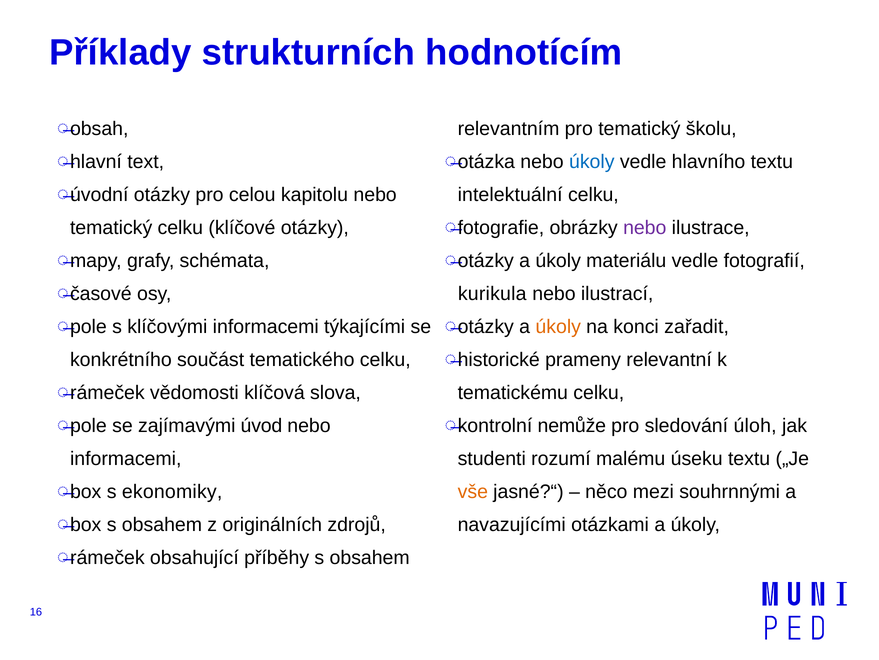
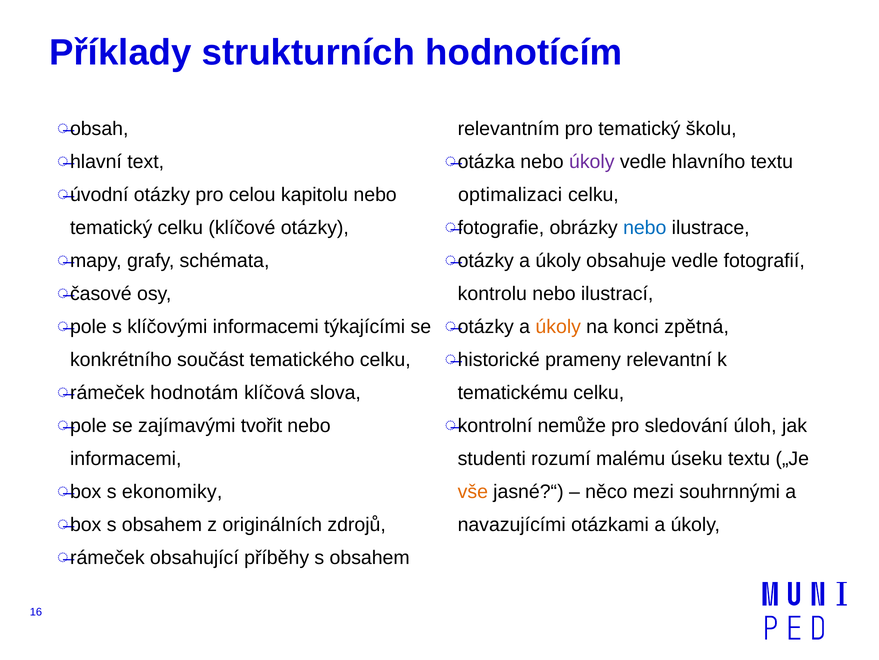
úkoly colour: blue -> purple (592, 162)
intelektuální: intelektuální -> optimalizaci (510, 195)
nebo colour: purple -> blue (645, 228)
materiálu: materiálu -> obsahuje (626, 261)
kurikula: kurikula -> kontrolu (492, 294)
zařadit: zařadit -> zpětná (697, 327)
vědomosti: vědomosti -> hodnotám (194, 392)
úvod: úvod -> tvořit (261, 425)
